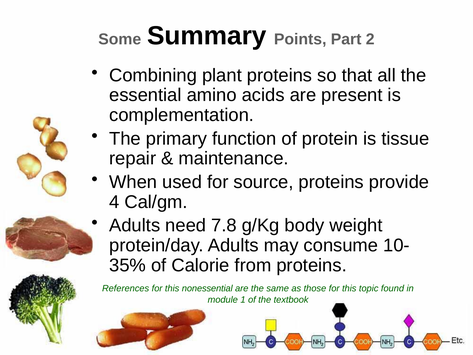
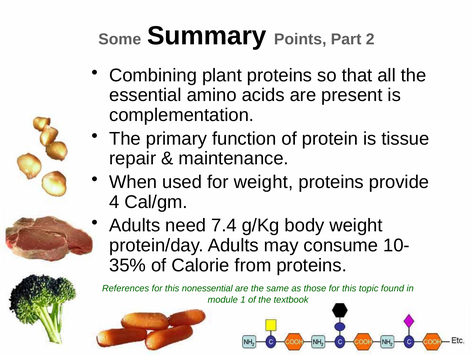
for source: source -> weight (263, 182)
7.8: 7.8 -> 7.4 (224, 225)
